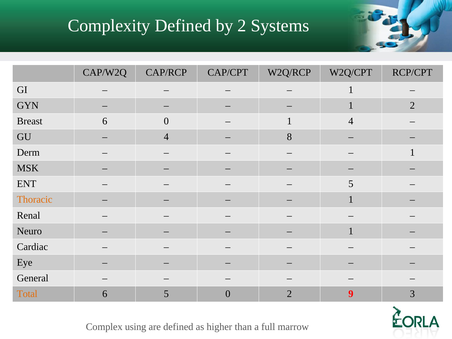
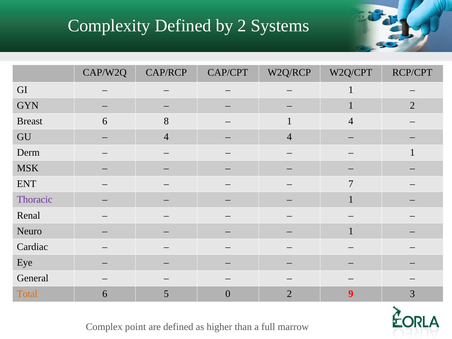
6 0: 0 -> 8 (166, 121)
8: 8 -> 4 (289, 137)
5: 5 -> 7 (351, 184)
Thoracic colour: orange -> purple (35, 200)
using: using -> point (135, 327)
